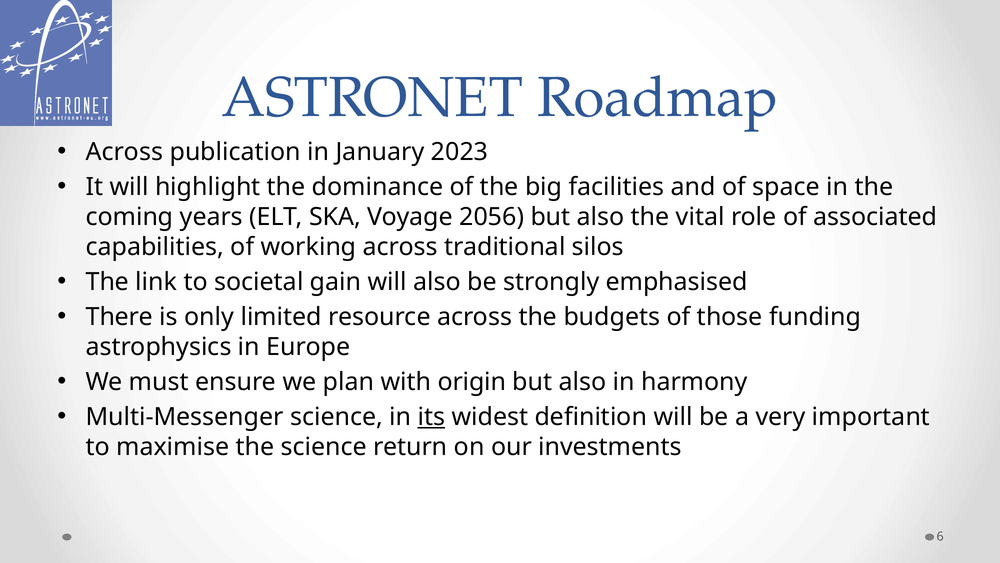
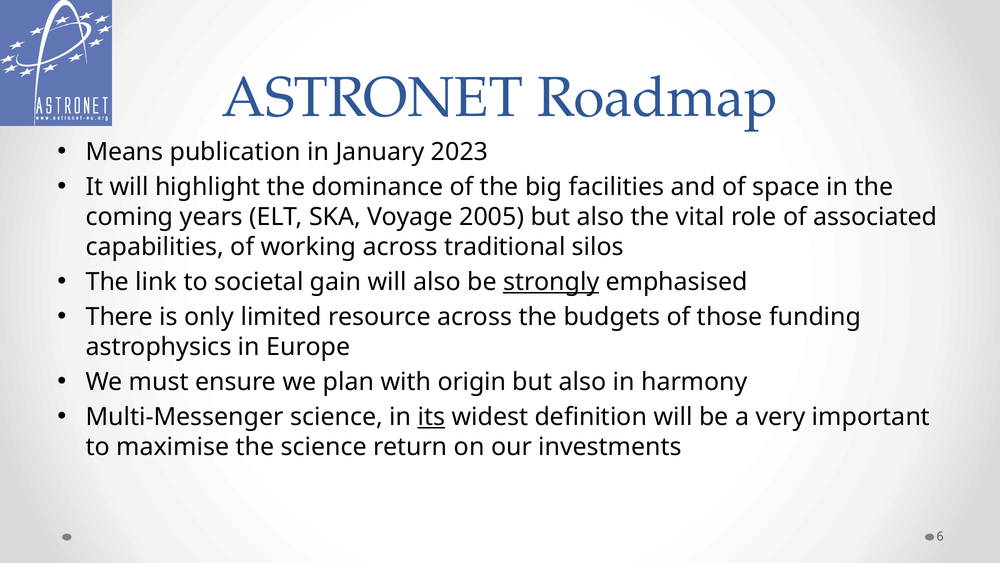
Across: Across -> Means (124, 152)
2056: 2056 -> 2005 (492, 217)
strongly underline: none -> present (551, 282)
